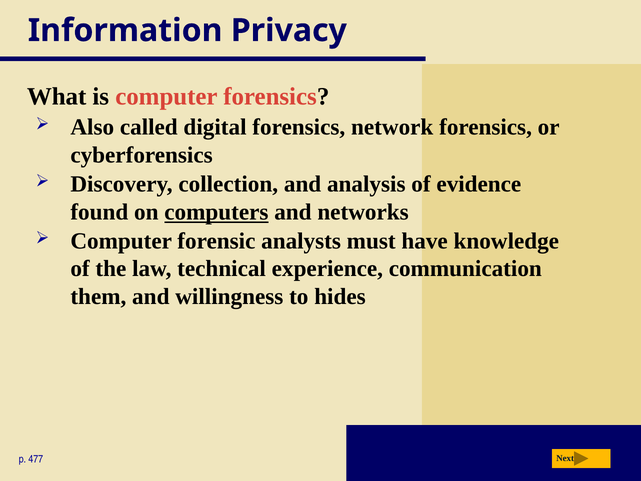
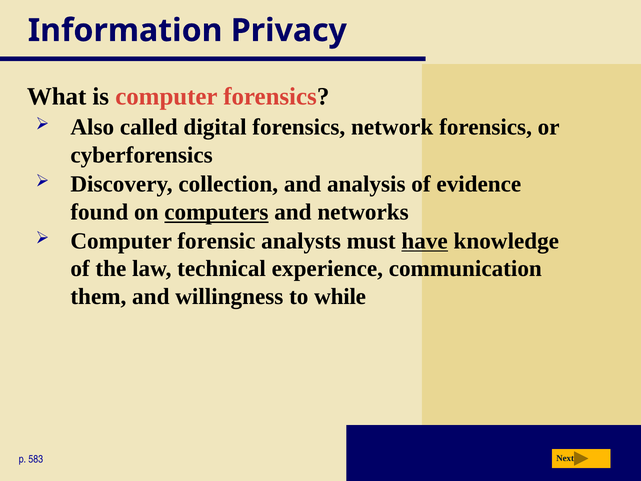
have underline: none -> present (425, 241)
hides: hides -> while (340, 296)
477: 477 -> 583 (36, 459)
